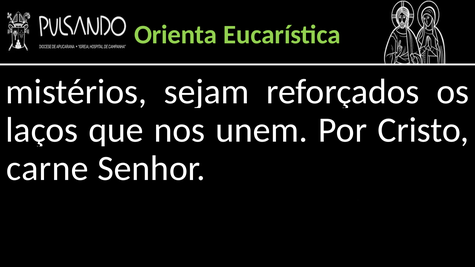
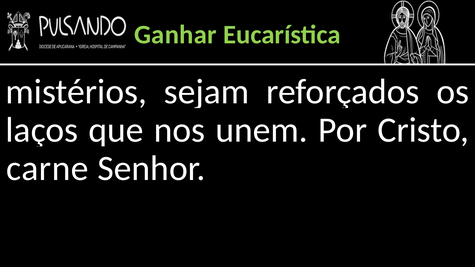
Orienta: Orienta -> Ganhar (175, 35)
